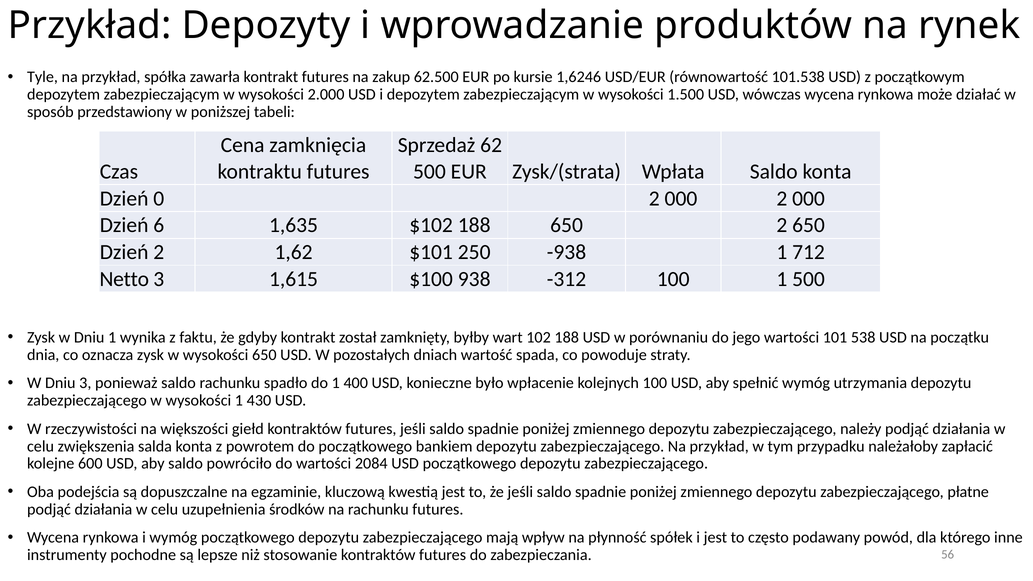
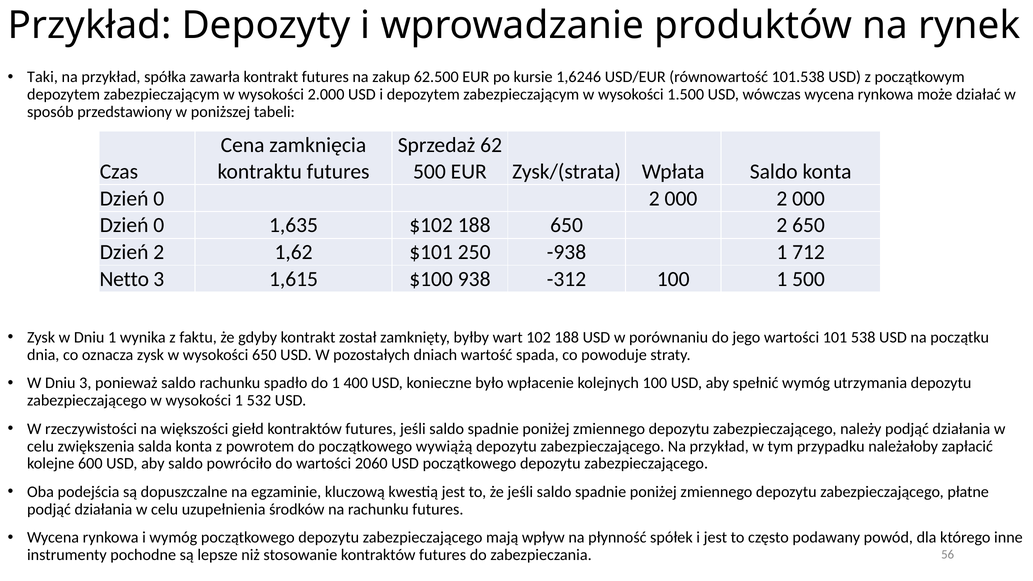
Tyle: Tyle -> Taki (43, 77)
6: 6 -> 0 (159, 225)
430: 430 -> 532 (259, 401)
bankiem: bankiem -> wywiążą (444, 446)
2084: 2084 -> 2060 (371, 464)
